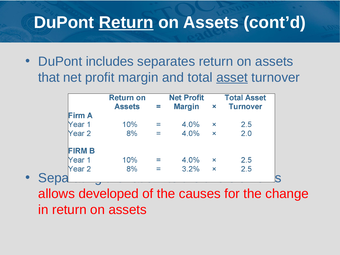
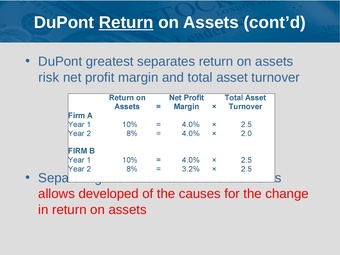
includes: includes -> greatest (110, 62)
that: that -> risk (49, 77)
asset underline: present -> none (232, 77)
